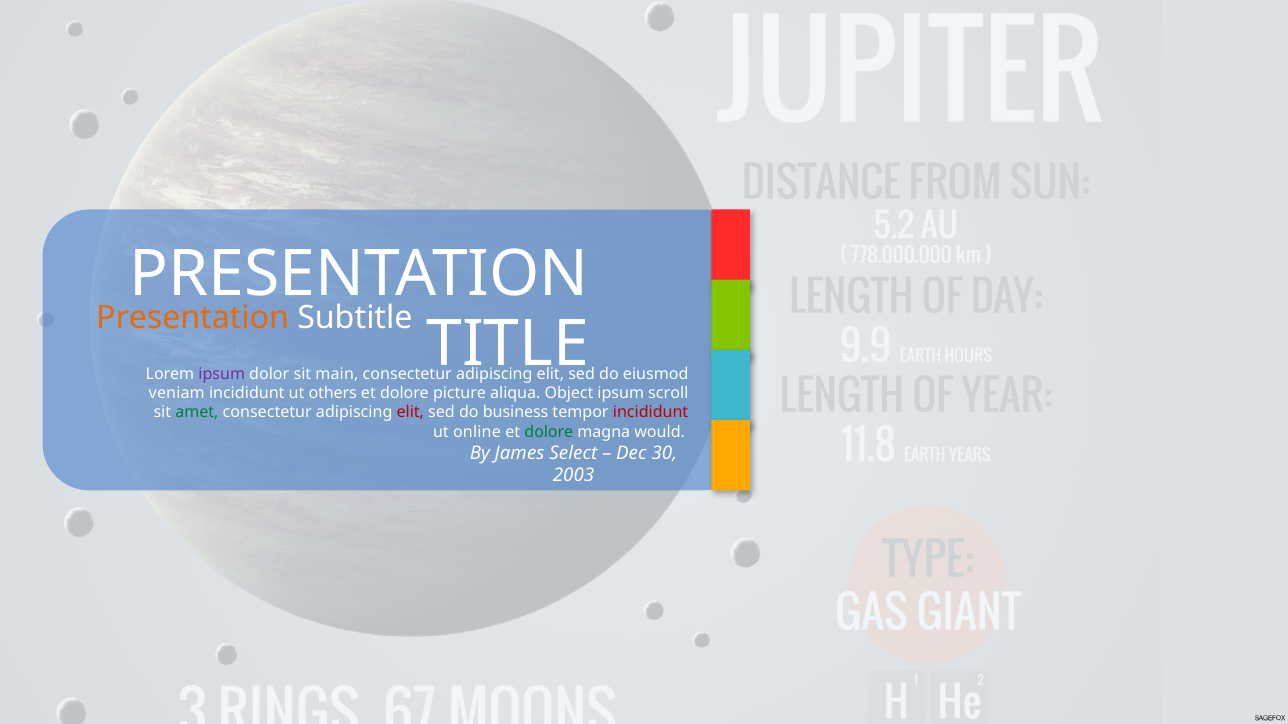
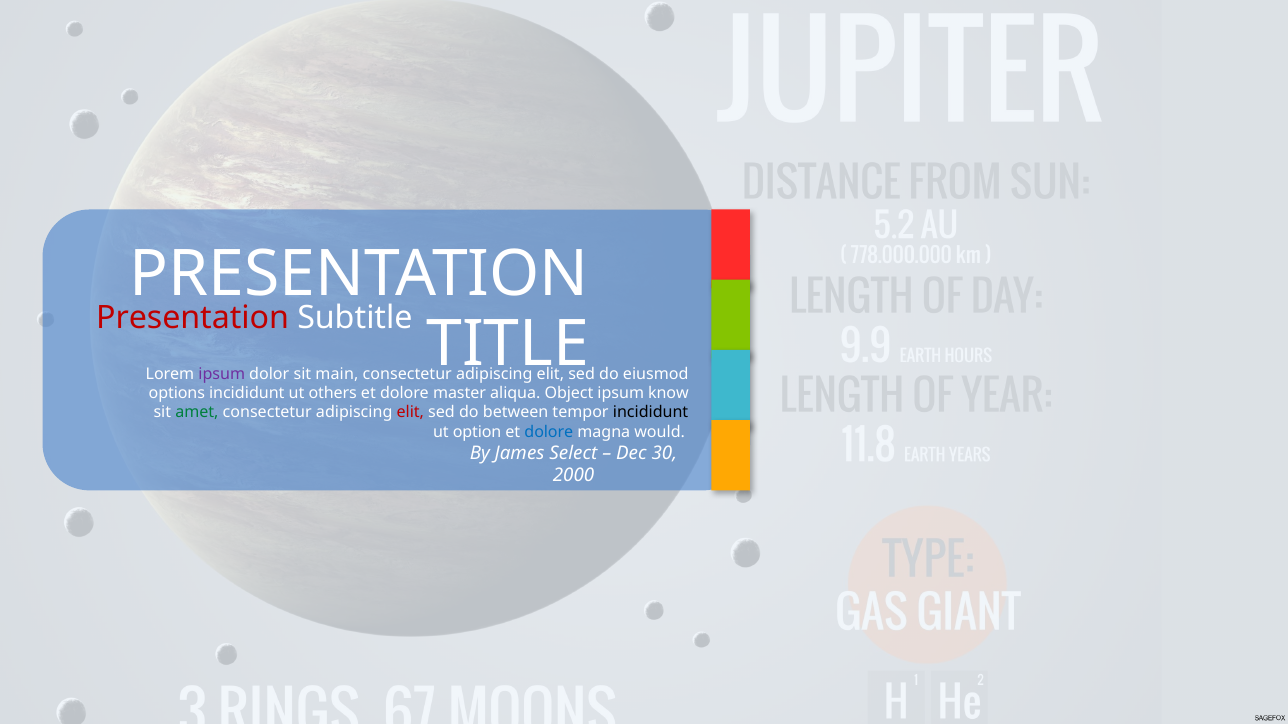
Presentation colour: orange -> red (193, 319)
veniam: veniam -> options (177, 394)
picture: picture -> master (460, 394)
scroll: scroll -> know (668, 394)
business: business -> between (516, 413)
incididunt colour: red -> black (651, 413)
online: online -> option (477, 432)
dolore colour: green -> blue (549, 432)
2003: 2003 -> 2000 (574, 476)
